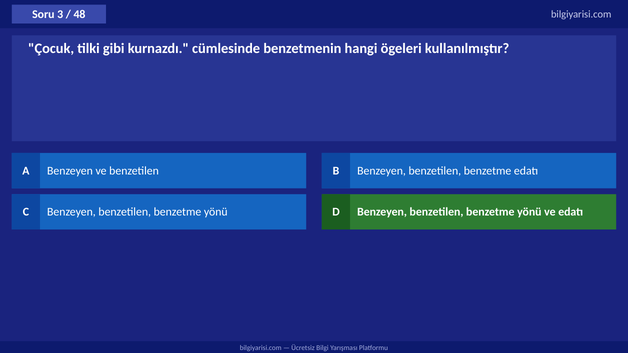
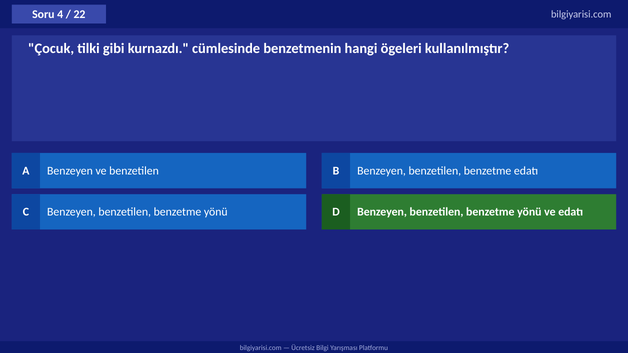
3: 3 -> 4 (60, 14)
48: 48 -> 22 (79, 14)
